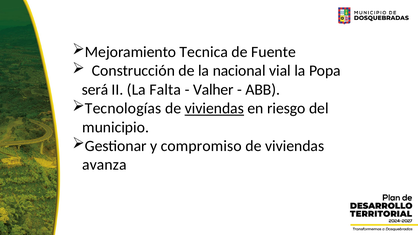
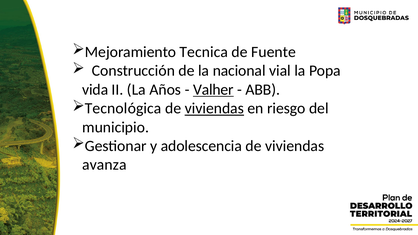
será: será -> vida (95, 90)
Falta: Falta -> Años (165, 90)
Valher underline: none -> present (213, 90)
Tecnologías: Tecnologías -> Tecnológica (123, 108)
compromiso: compromiso -> adolescencia (201, 146)
